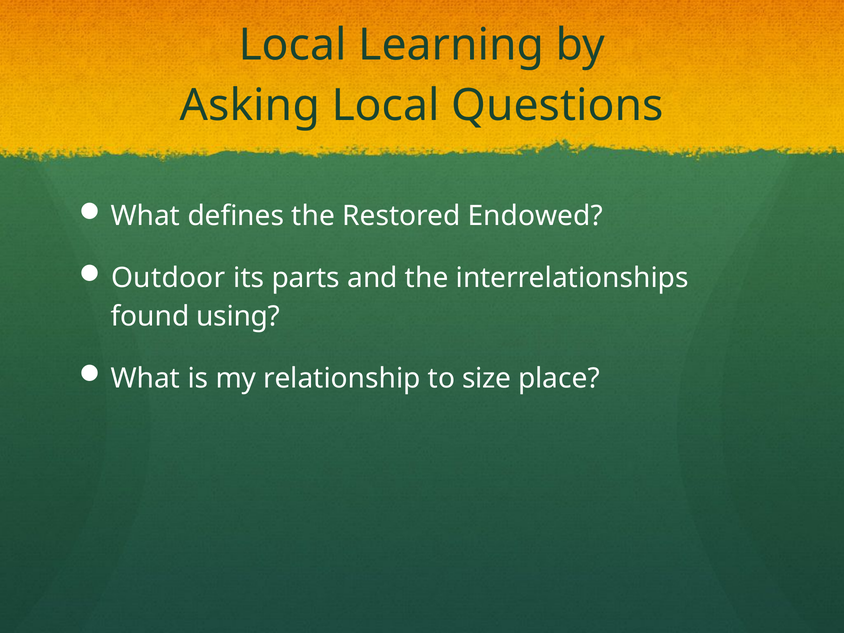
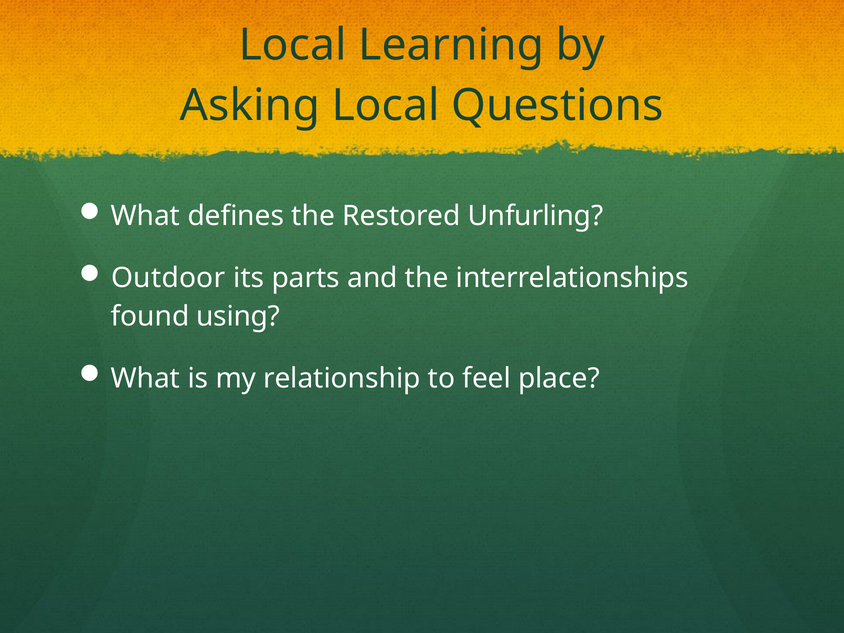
Endowed: Endowed -> Unfurling (535, 216)
size: size -> feel (487, 378)
